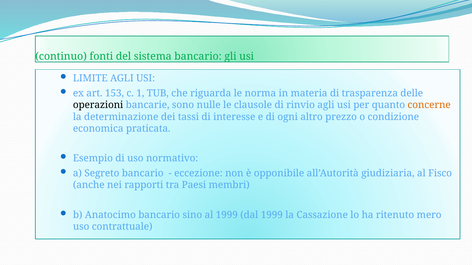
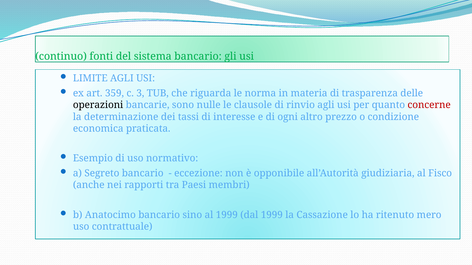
153: 153 -> 359 (114, 93)
1: 1 -> 3 (140, 93)
concerne colour: orange -> red (429, 105)
